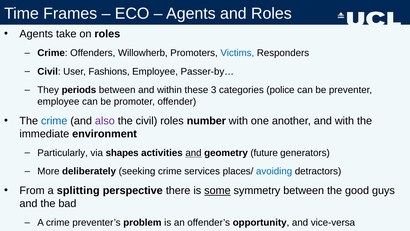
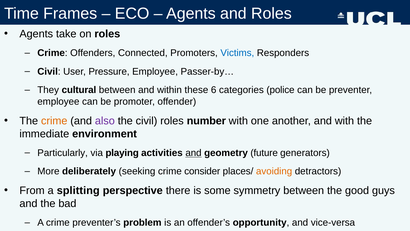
Willowherb: Willowherb -> Connected (143, 53)
Fashions: Fashions -> Pressure (109, 71)
periods: periods -> cultural (79, 90)
3: 3 -> 6 (214, 90)
crime colour: blue -> orange (54, 121)
shapes: shapes -> playing (122, 153)
services: services -> consider (202, 171)
avoiding colour: blue -> orange (274, 171)
some underline: present -> none (217, 190)
